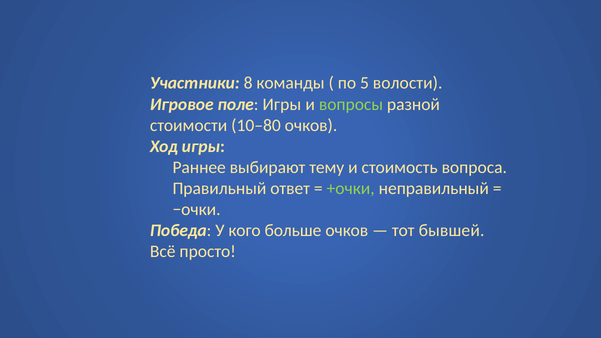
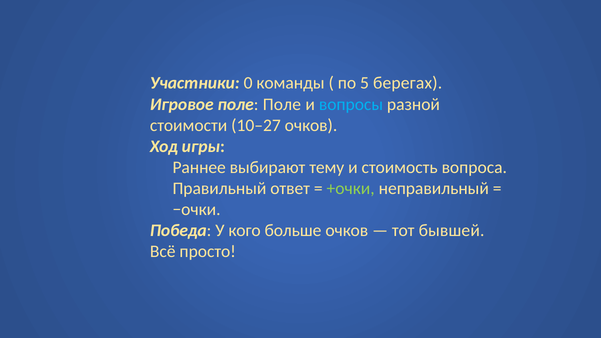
8: 8 -> 0 (248, 83)
волости: волости -> берегах (408, 83)
поле Игры: Игры -> Поле (282, 104)
вопросы colour: light green -> light blue (351, 104)
10–80: 10–80 -> 10–27 (256, 125)
